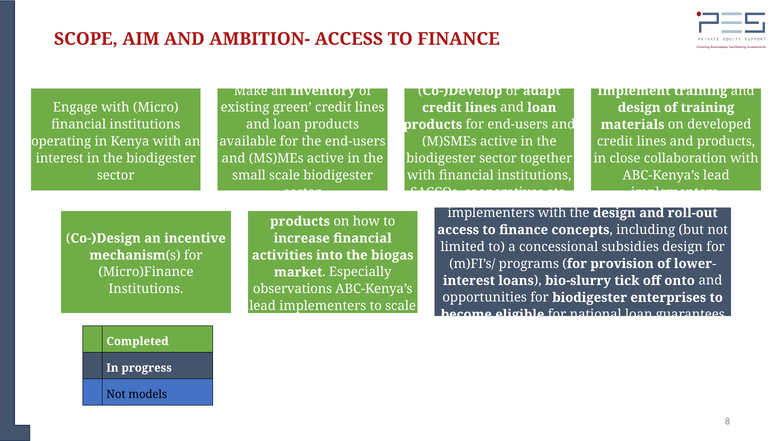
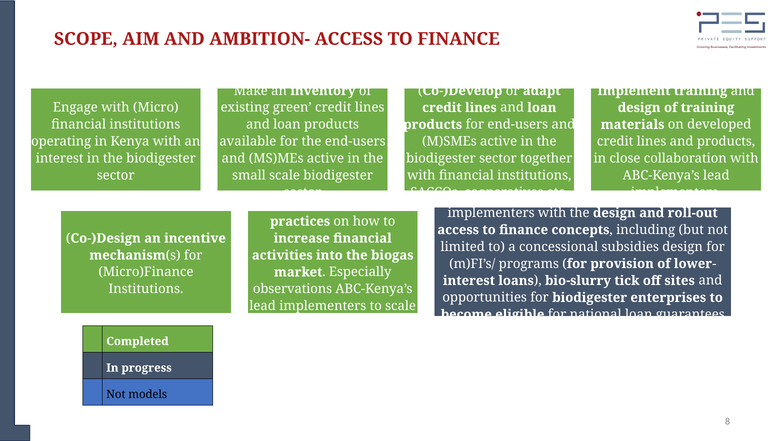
products: products -> practices (300, 221)
onto: onto -> sites (680, 281)
